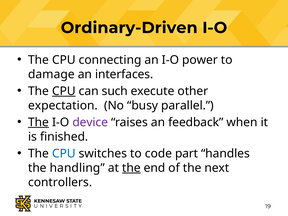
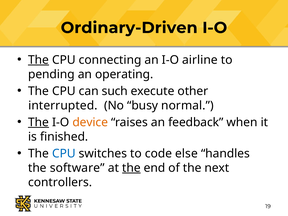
The underline: none -> present (39, 60)
power: power -> airline (200, 60)
damage: damage -> pending (51, 74)
interfaces: interfaces -> operating (124, 74)
CPU underline: present -> none (64, 91)
expectation: expectation -> interrupted (63, 105)
parallel: parallel -> normal (187, 105)
device colour: purple -> orange (90, 122)
part: part -> else (186, 153)
handling: handling -> software (77, 168)
